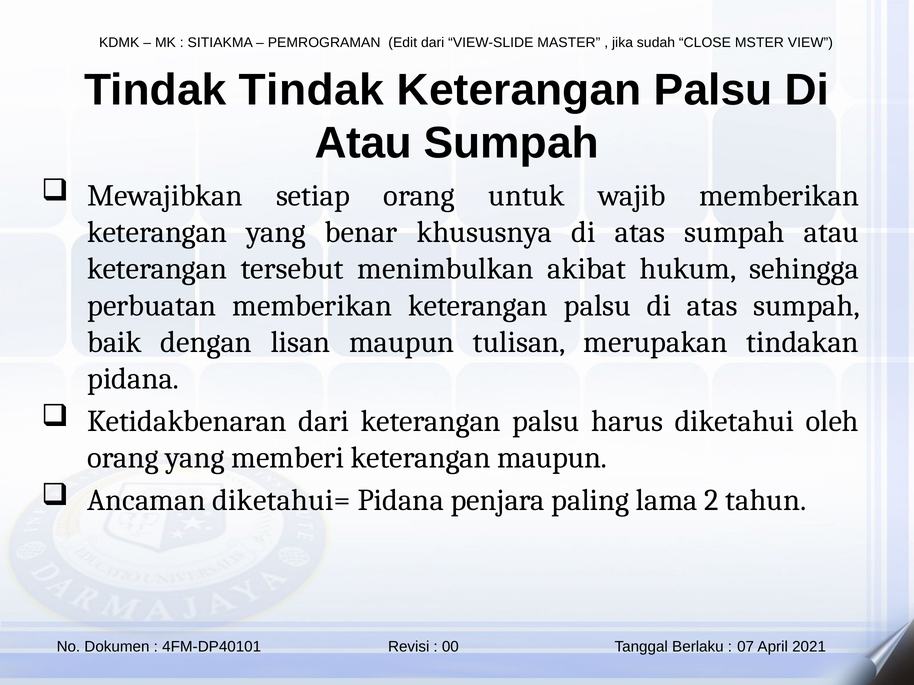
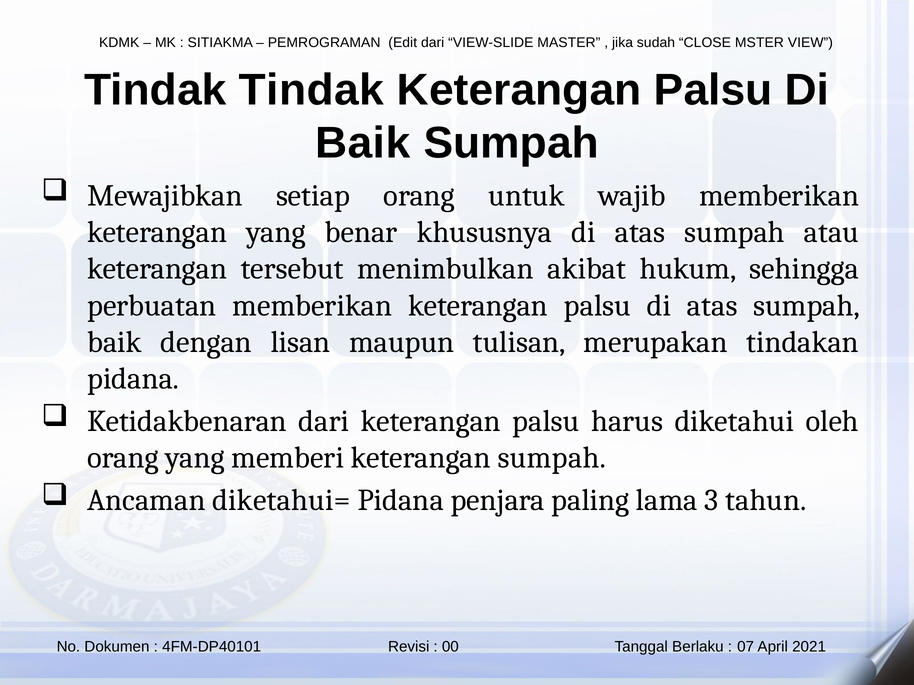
Atau: Atau -> Baik (363, 143)
keterangan maupun: maupun -> sumpah (552, 458)
2: 2 -> 3 (711, 501)
